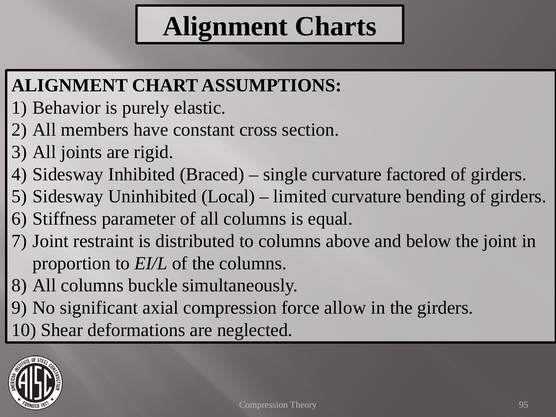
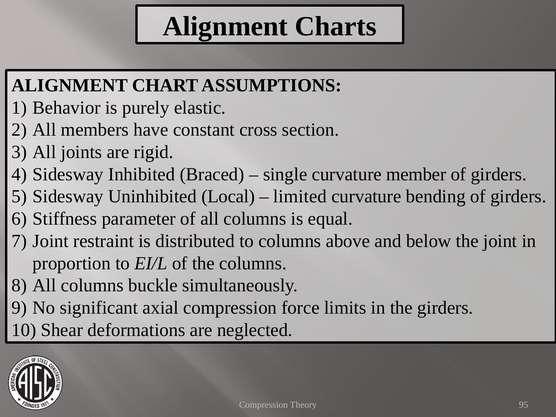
factored: factored -> member (416, 174)
allow: allow -> limits (345, 308)
